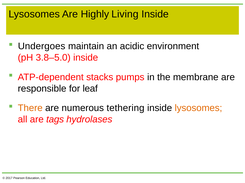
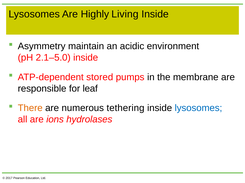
Undergoes: Undergoes -> Asymmetry (42, 46)
3.8–5.0: 3.8–5.0 -> 2.1–5.0 (53, 58)
stacks: stacks -> stored (100, 77)
lysosomes colour: orange -> blue (198, 109)
tags: tags -> ions (55, 120)
